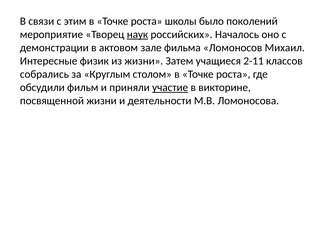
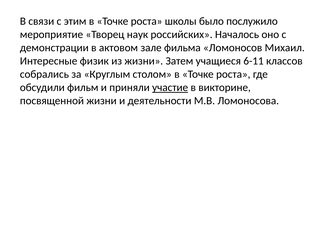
поколений: поколений -> послужило (252, 21)
наук underline: present -> none (137, 34)
2-11: 2-11 -> 6-11 (254, 61)
